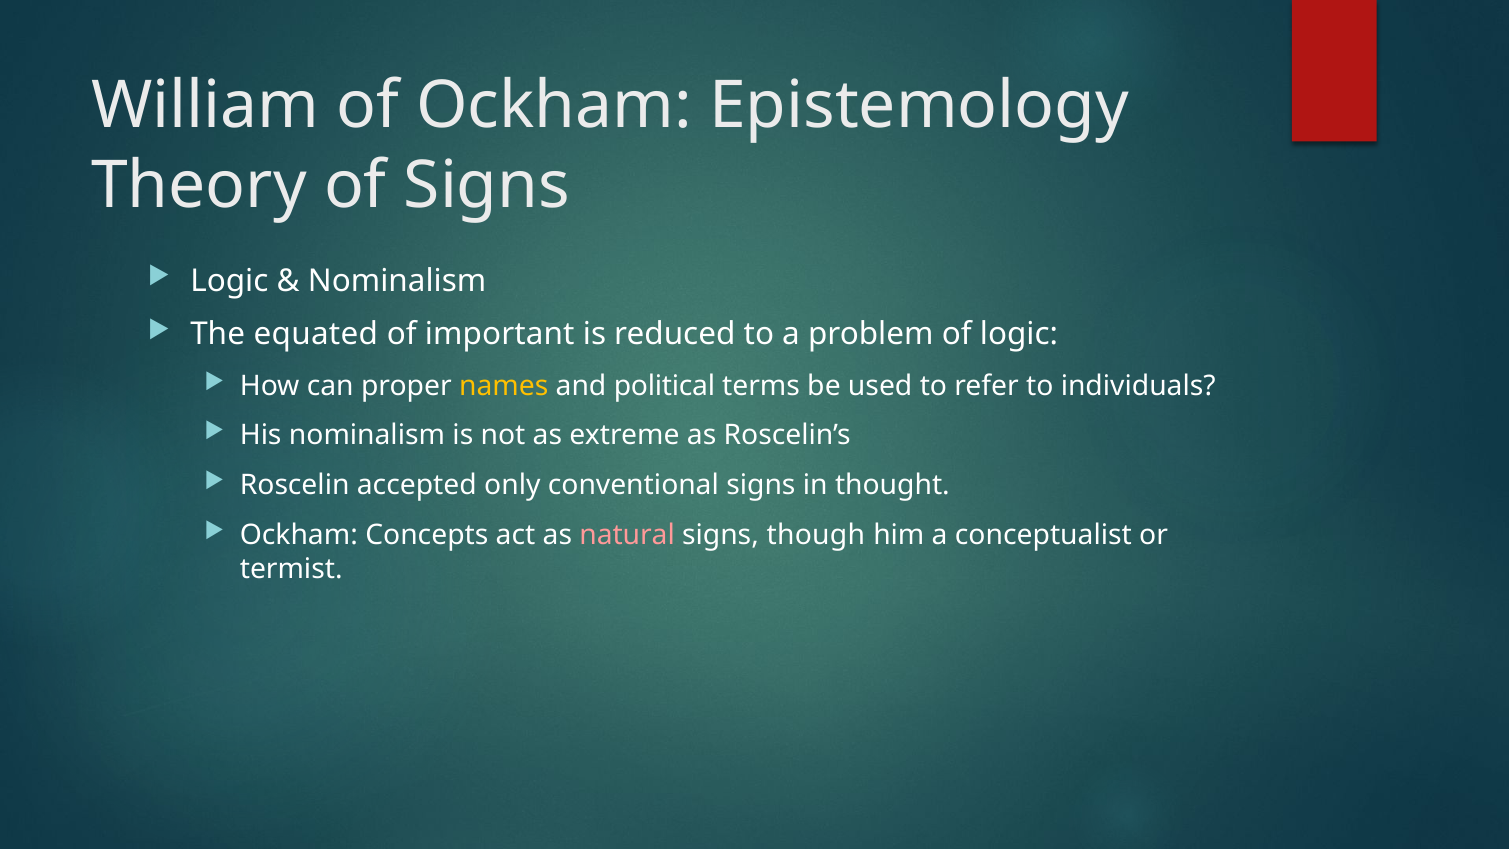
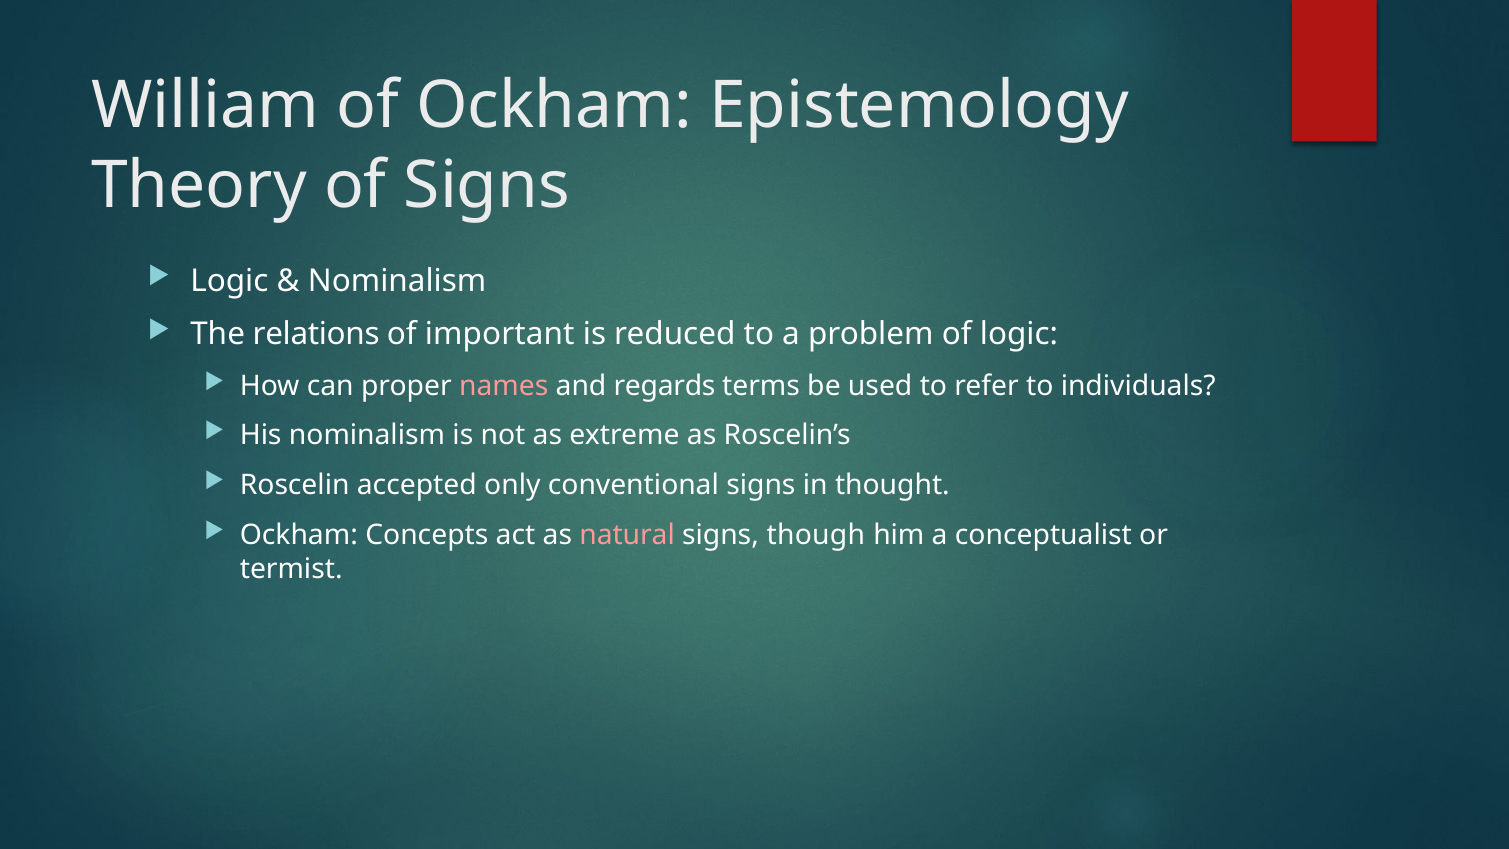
equated: equated -> relations (316, 334)
names colour: yellow -> pink (504, 386)
political: political -> regards (665, 386)
